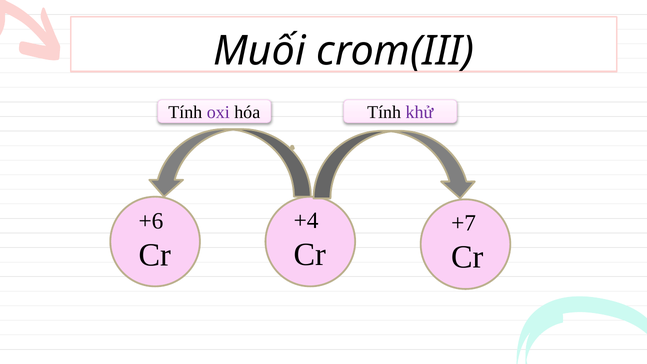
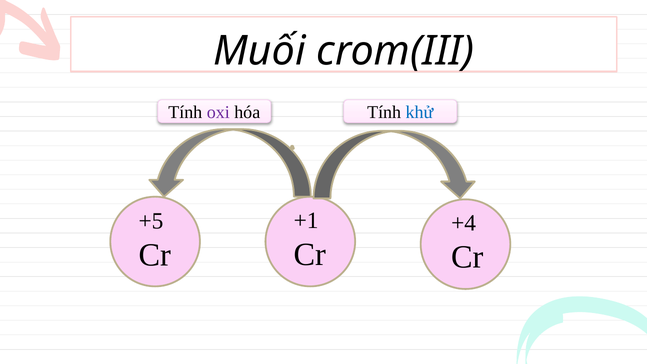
khử colour: purple -> blue (419, 112)
+4: +4 -> +1 (306, 220)
+6: +6 -> +5 (151, 221)
+7: +7 -> +4 (464, 223)
